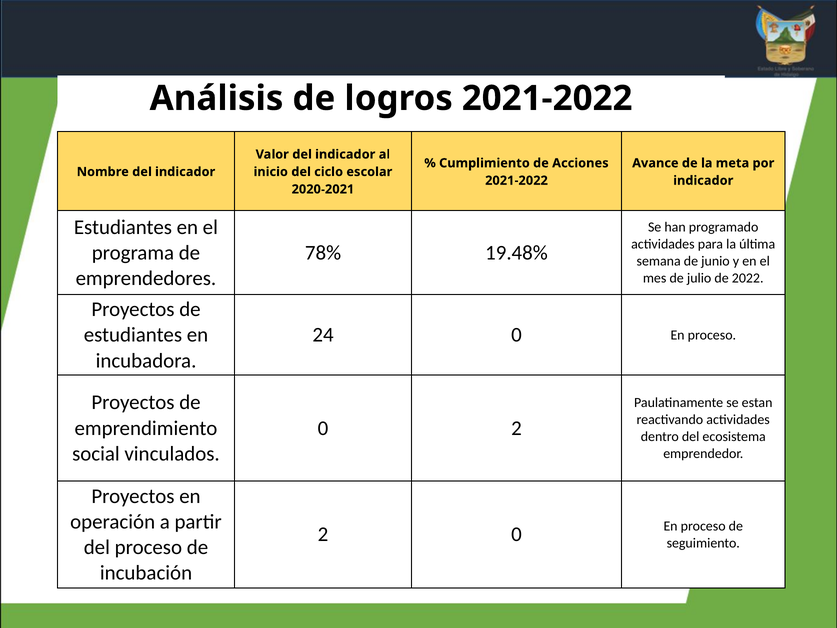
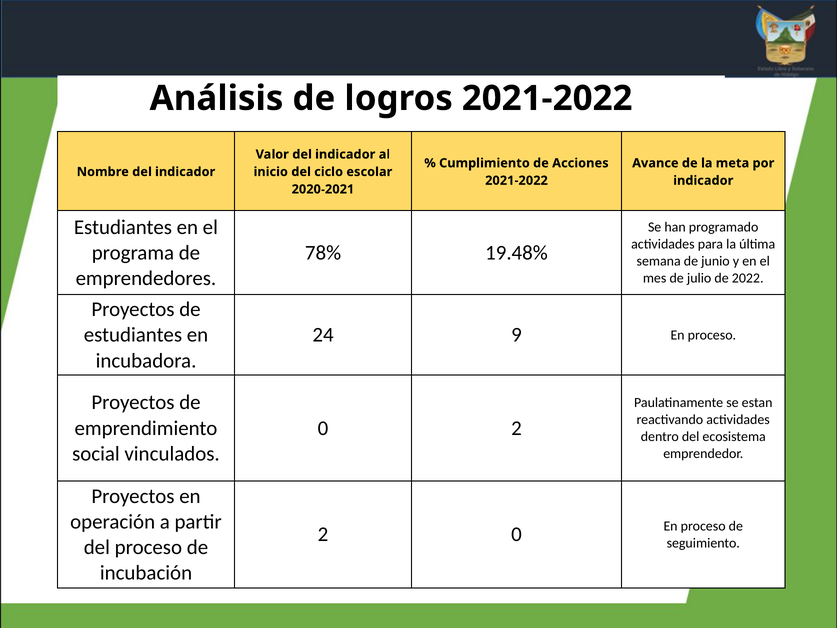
24 0: 0 -> 9 (517, 335)
